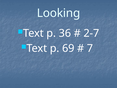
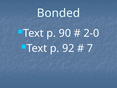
Looking: Looking -> Bonded (58, 13)
36: 36 -> 90 (65, 33)
2-7: 2-7 -> 2-0 (91, 33)
69: 69 -> 92 (68, 48)
